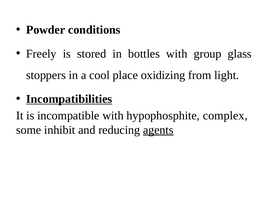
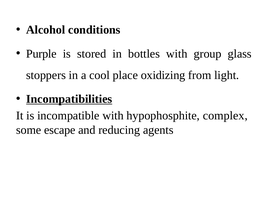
Powder: Powder -> Alcohol (46, 30)
Freely: Freely -> Purple (41, 54)
inhibit: inhibit -> escape (60, 130)
agents underline: present -> none (158, 130)
